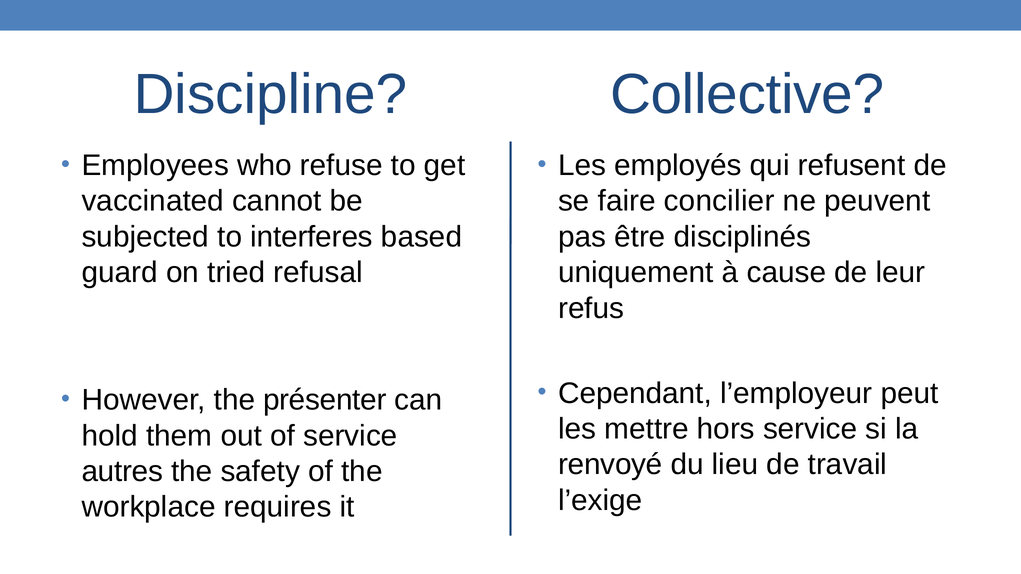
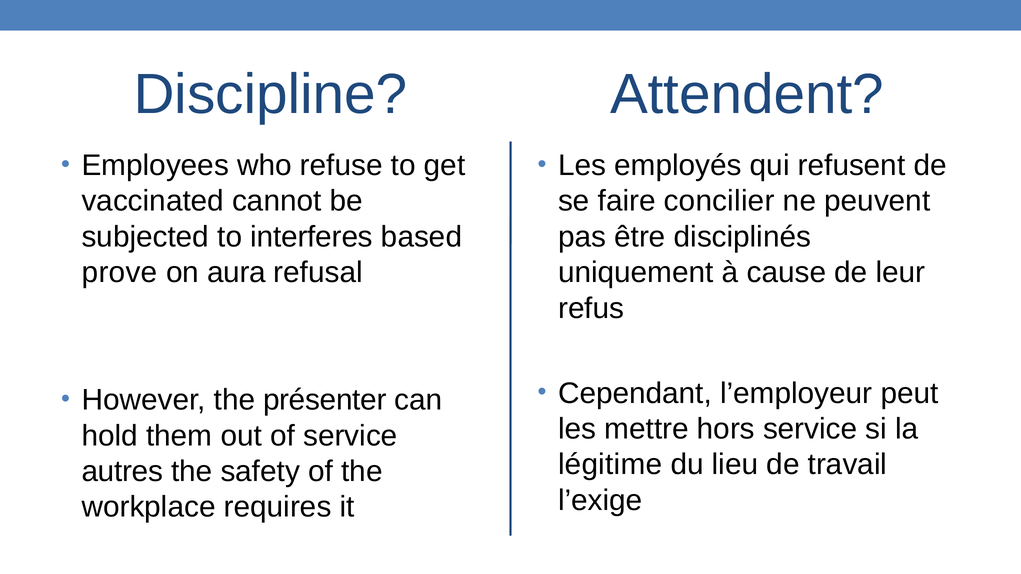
Collective: Collective -> Attendent (747, 95)
guard: guard -> prove (120, 273)
tried: tried -> aura (236, 273)
renvoyé: renvoyé -> légitime (610, 465)
